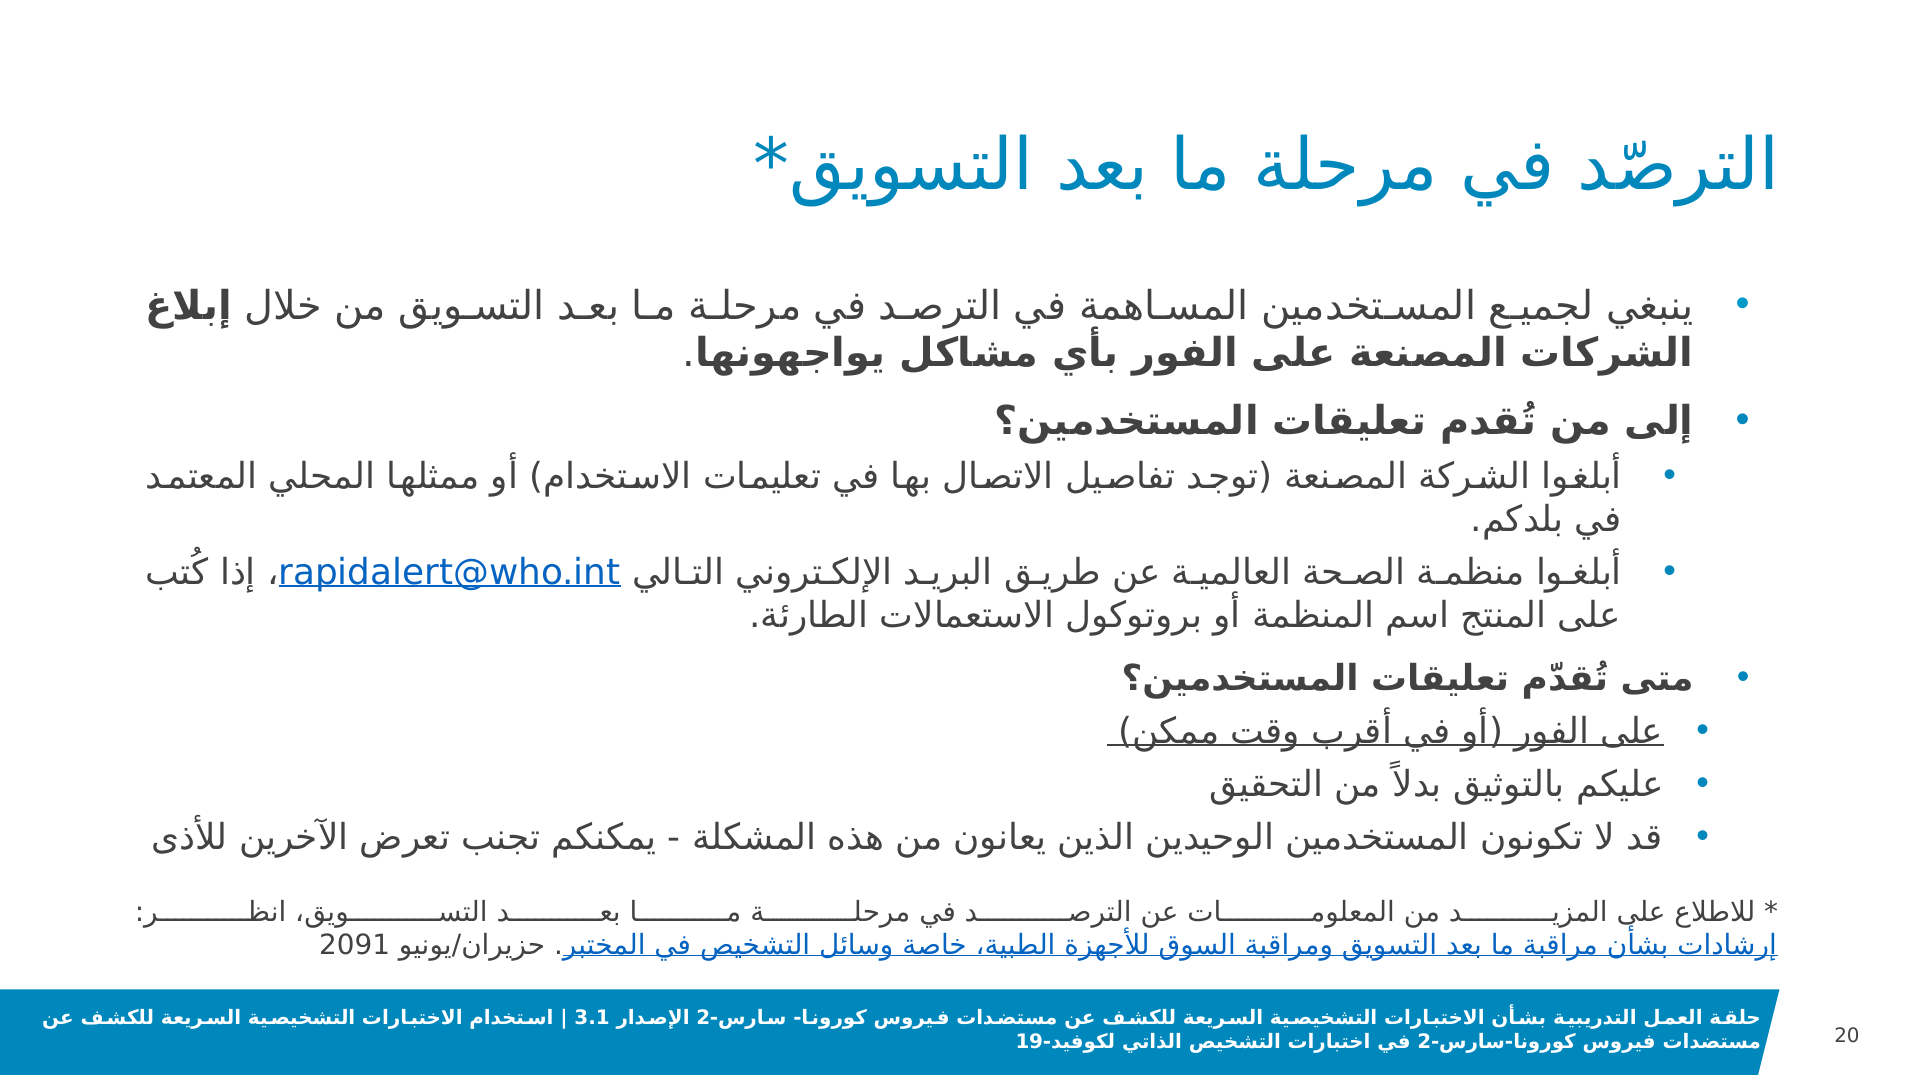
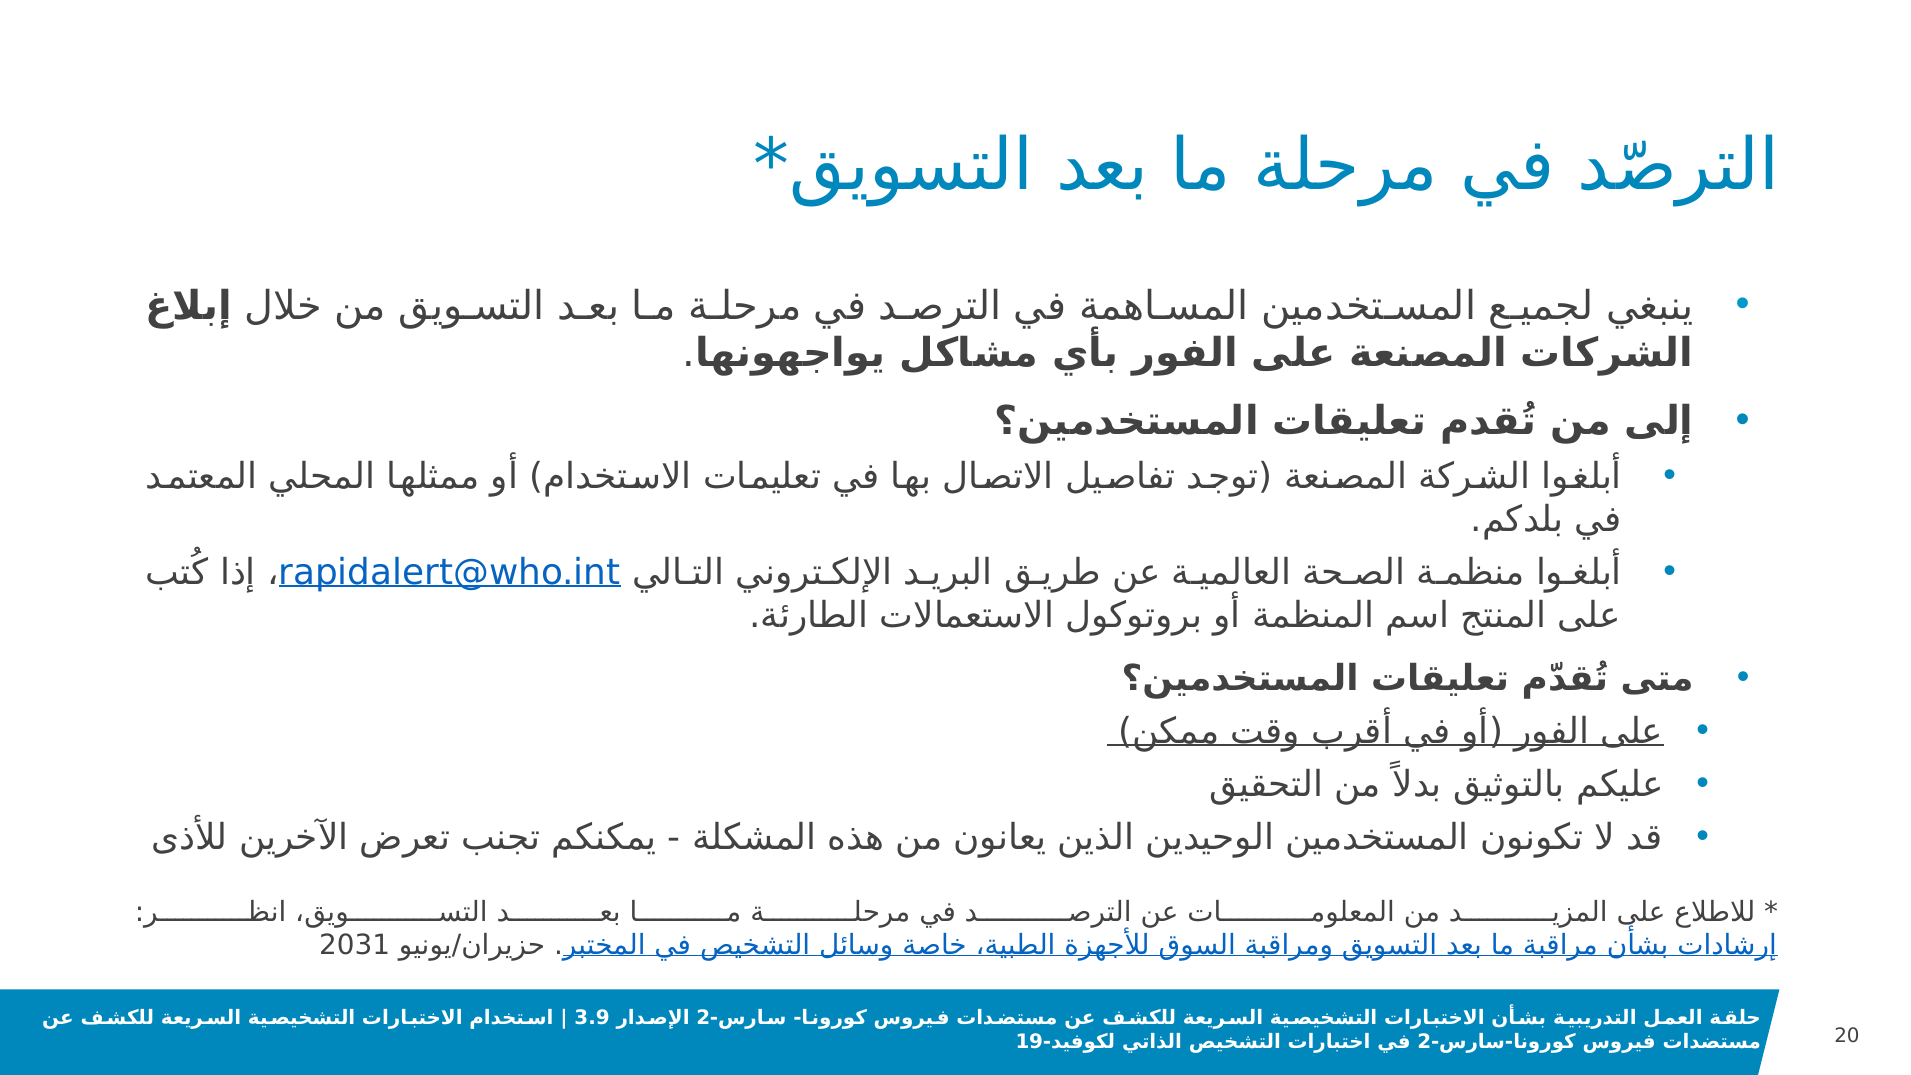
2091: 2091 -> 2031 (355, 945)
3.1: 3.1 -> 3.9 (592, 1018)
